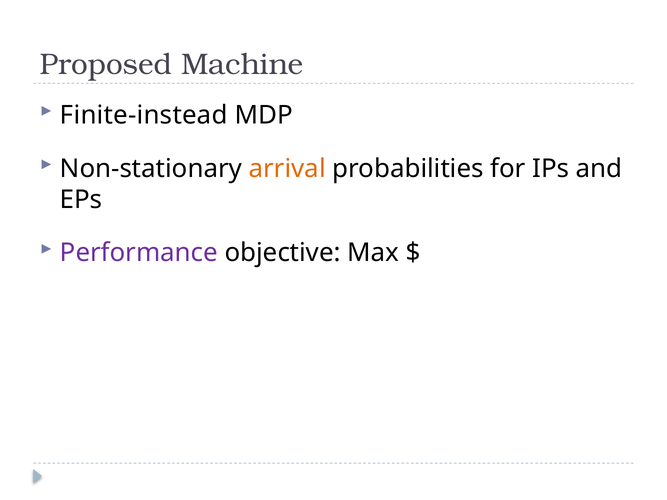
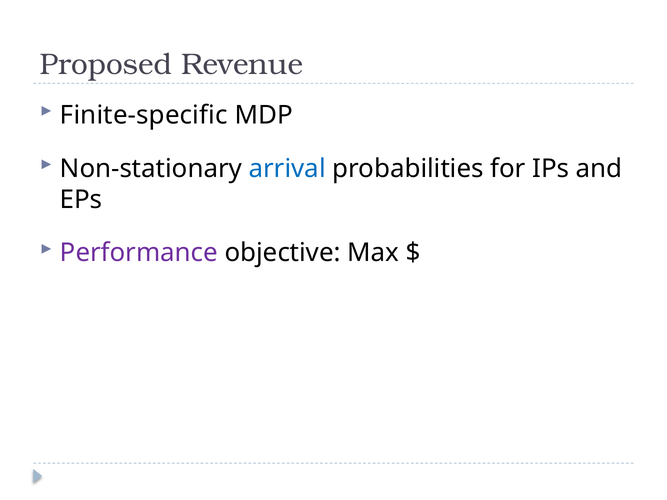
Machine: Machine -> Revenue (242, 64)
Finite-instead: Finite-instead -> Finite-specific (144, 115)
arrival colour: orange -> blue (287, 169)
